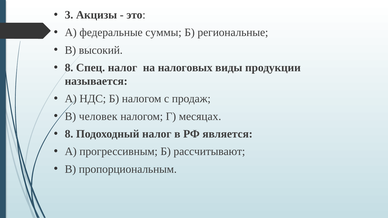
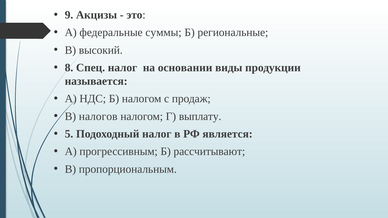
3: 3 -> 9 (69, 15)
налоговых: налоговых -> основании (185, 68)
человек: человек -> налогов (98, 116)
месяцах: месяцах -> выплату (200, 116)
8: 8 -> 5 (69, 134)
